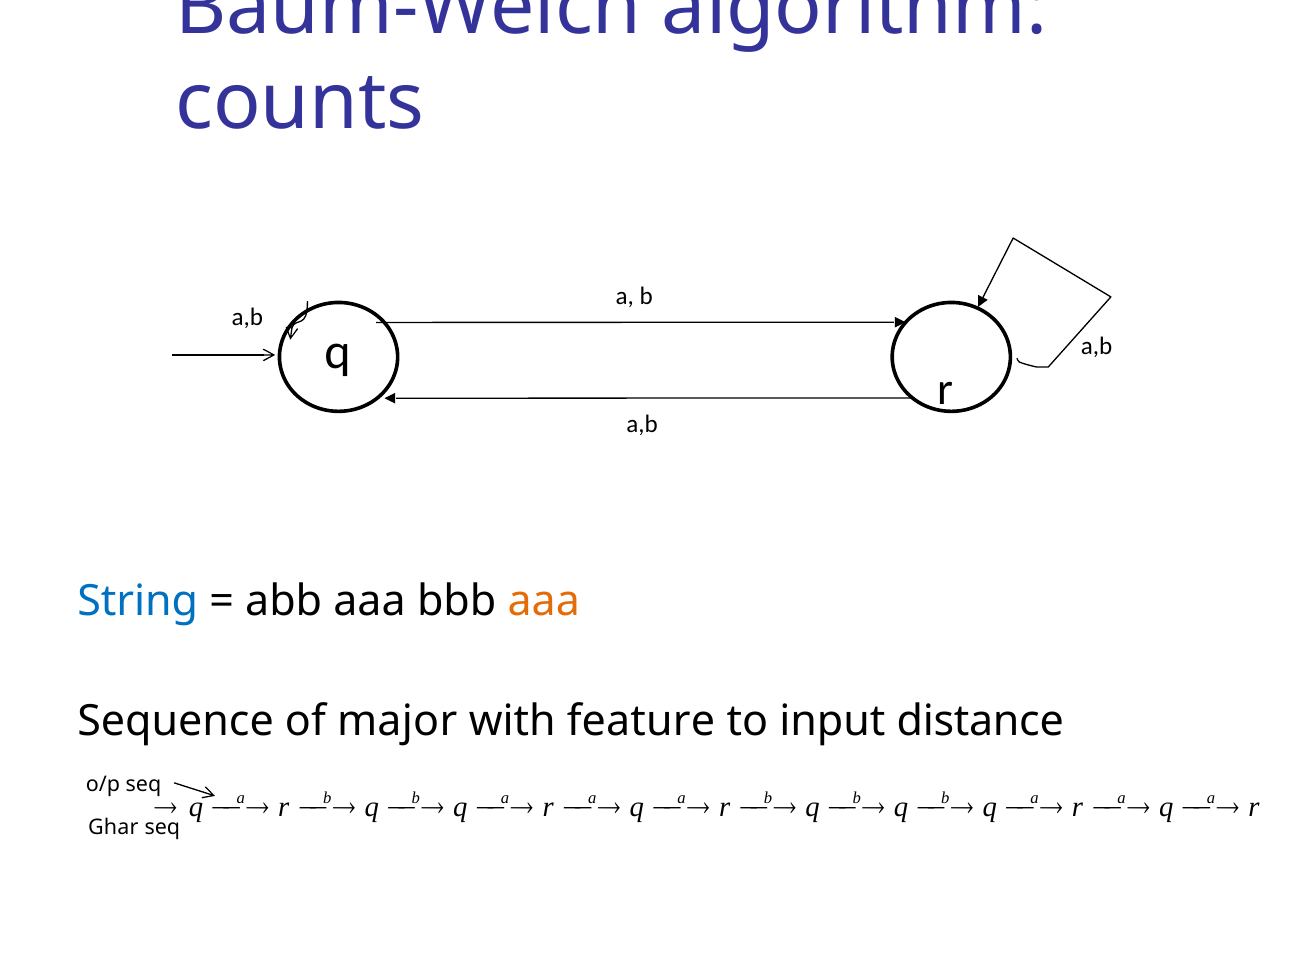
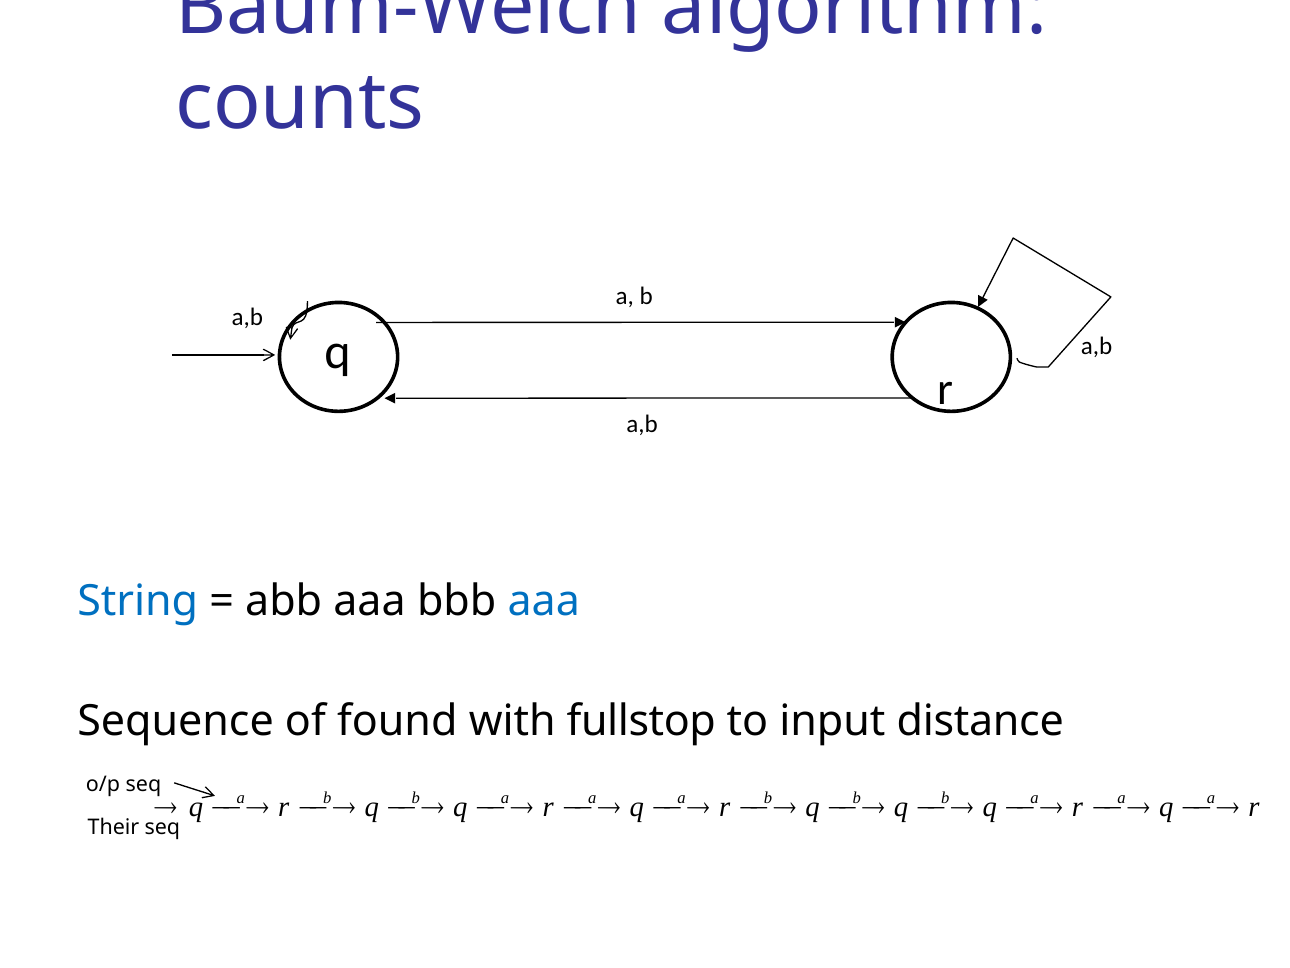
aaa colour: orange -> blue (544, 601)
major: major -> found (397, 721)
feature: feature -> fullstop (641, 721)
Ghar: Ghar -> Their (113, 827)
